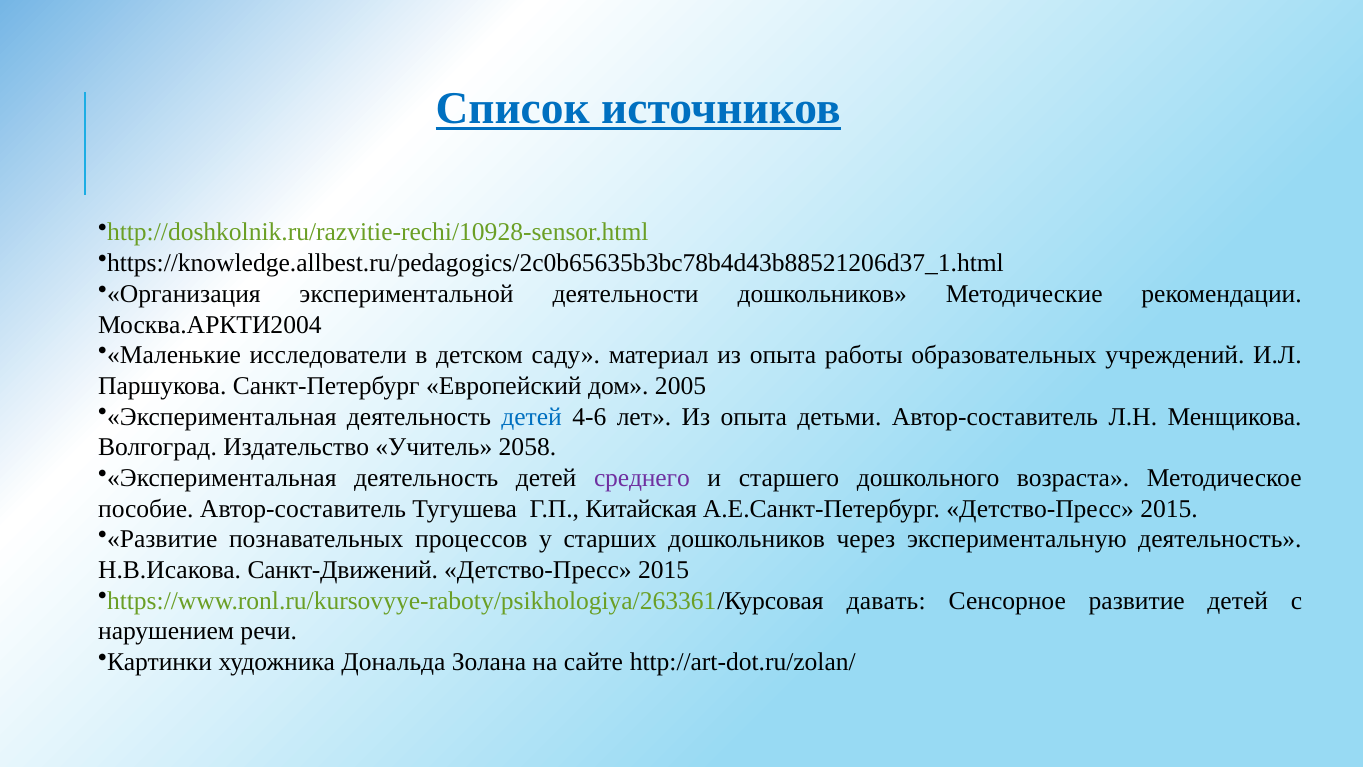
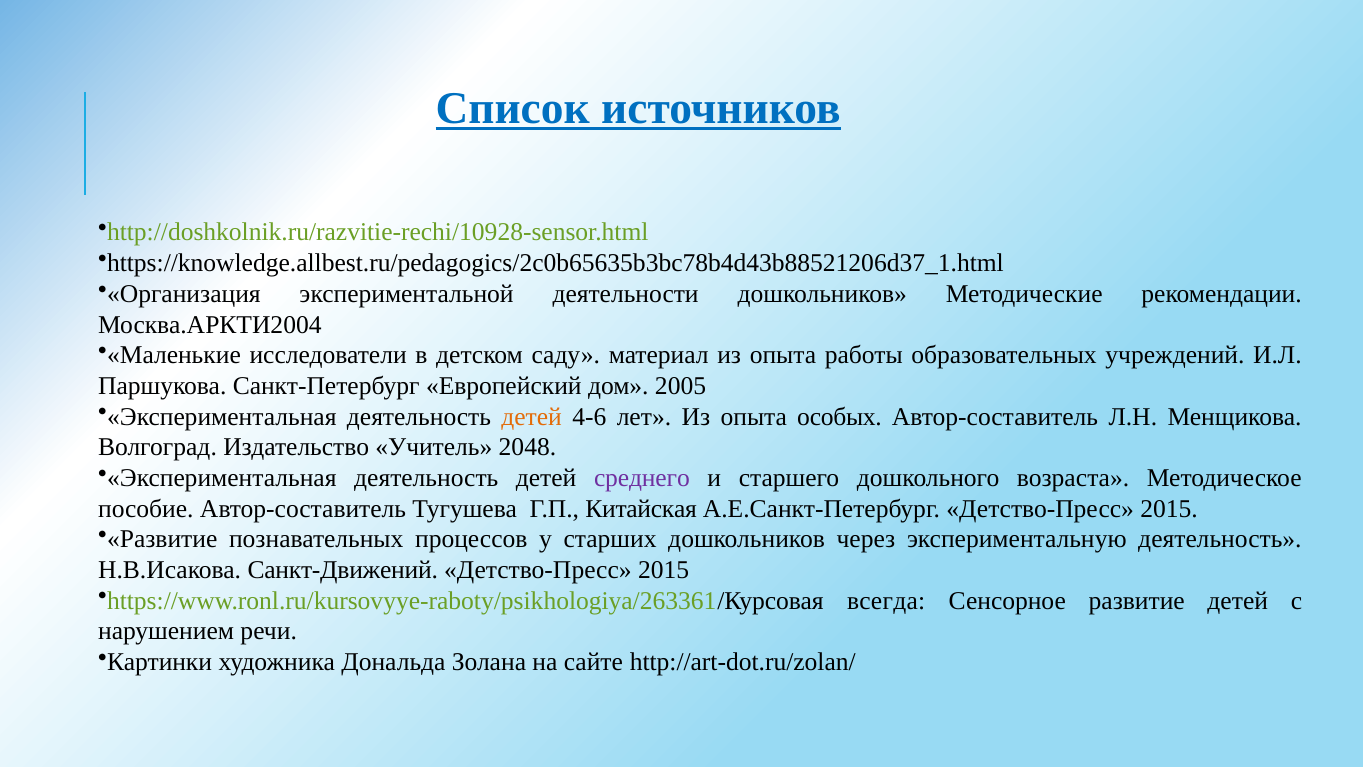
детей colour: blue -> orange (532, 416)
детьми: детьми -> особых (840, 416)
2058: 2058 -> 2048 (527, 447)
давать: давать -> всегда (886, 600)
